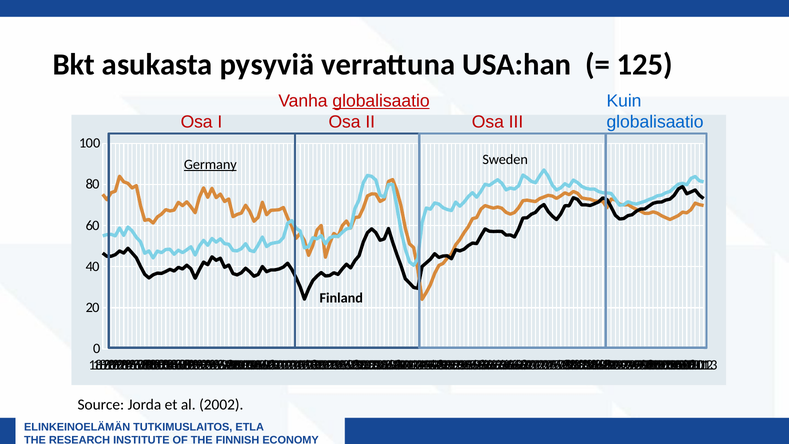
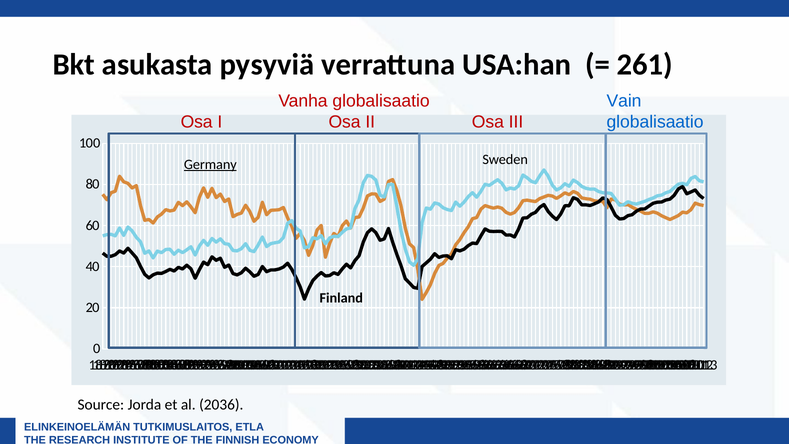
125: 125 -> 261 (645, 65)
globalisaatio underline: present -> none (381, 101)
Kuin: Kuin -> Vain (624, 101)
al 2002: 2002 -> 2036 (221, 405)
